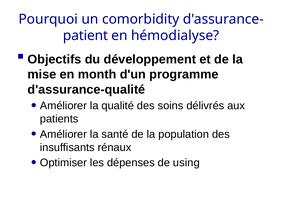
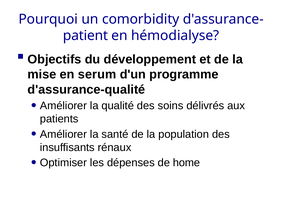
month: month -> serum (97, 74)
using: using -> home (186, 163)
